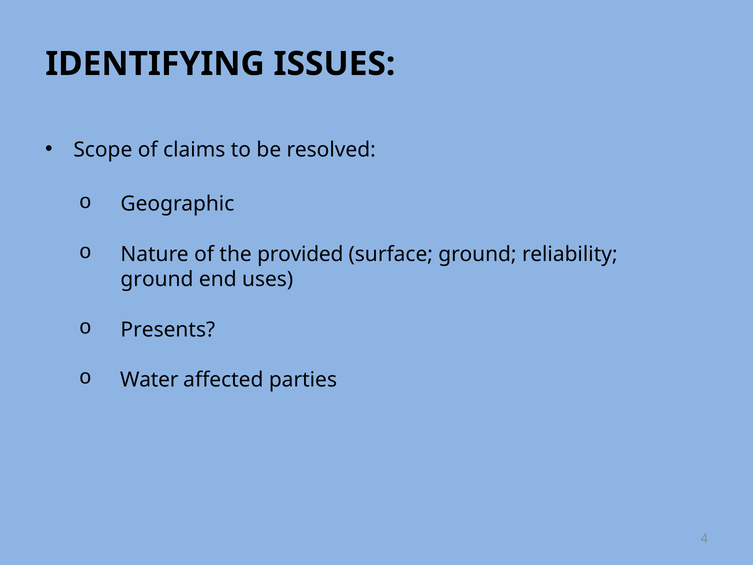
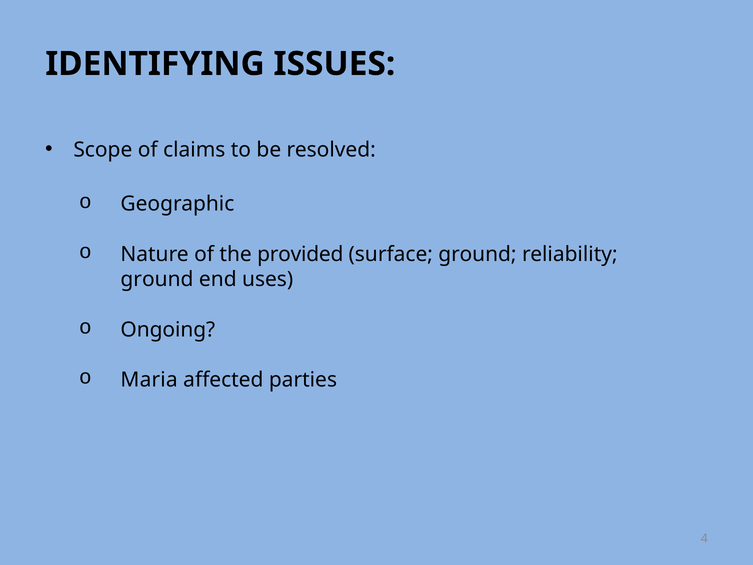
Presents: Presents -> Ongoing (168, 330)
Water: Water -> Maria (149, 380)
